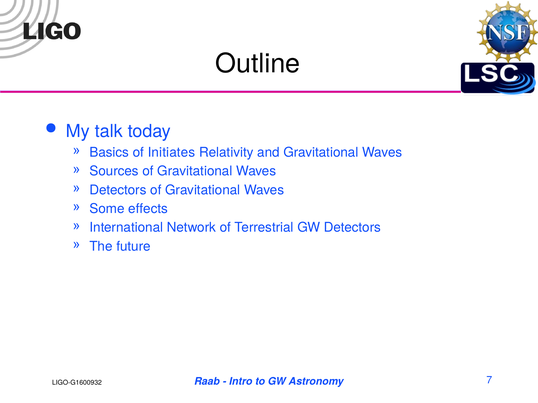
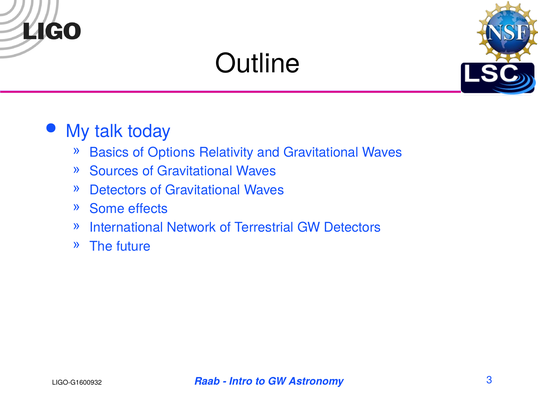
Initiates: Initiates -> Options (171, 152)
7: 7 -> 3 (489, 381)
